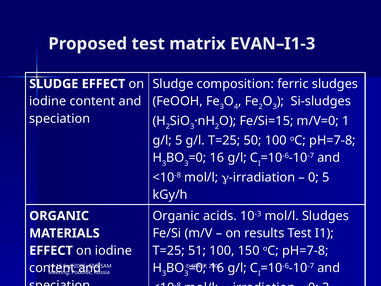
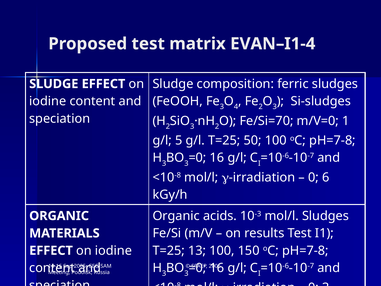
EVAN–I1-3: EVAN–I1-3 -> EVAN–I1-4 (273, 44)
Fe/Si=15: Fe/Si=15 -> Fe/Si=70 (266, 121)
0 5: 5 -> 6 (326, 177)
51: 51 -> 13 (197, 250)
